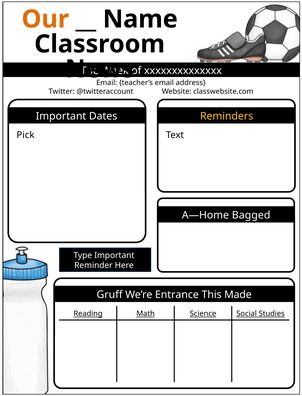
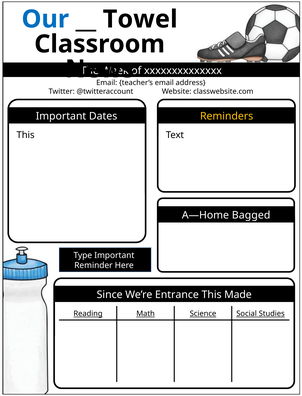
Our colour: orange -> blue (45, 19)
Name: Name -> Towel (140, 19)
Pick: Pick -> This (26, 135)
Gruff: Gruff -> Since (110, 295)
